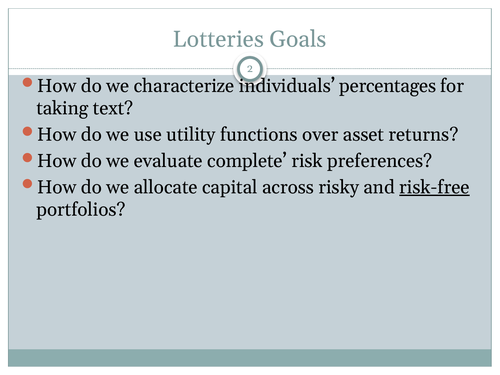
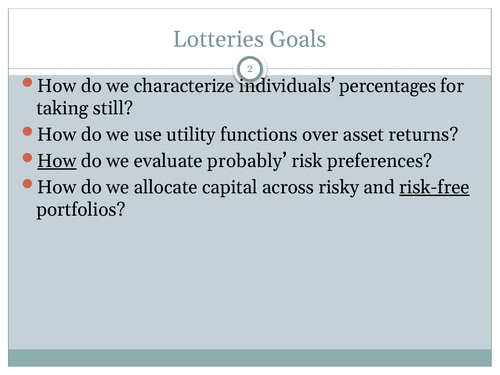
text: text -> still (113, 108)
How underline: none -> present (57, 161)
complete: complete -> probably (247, 161)
